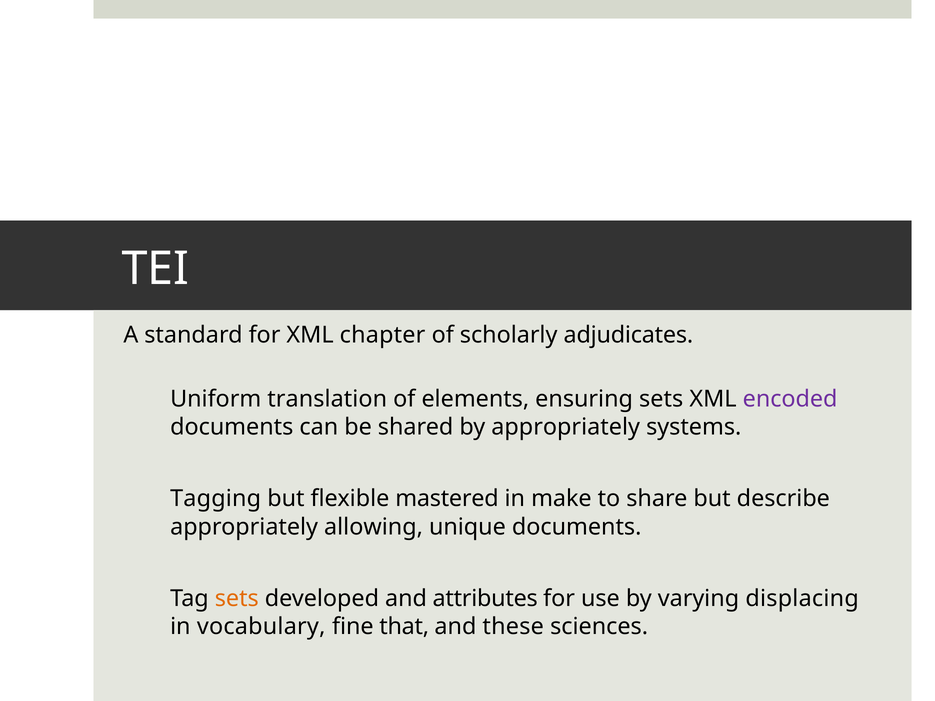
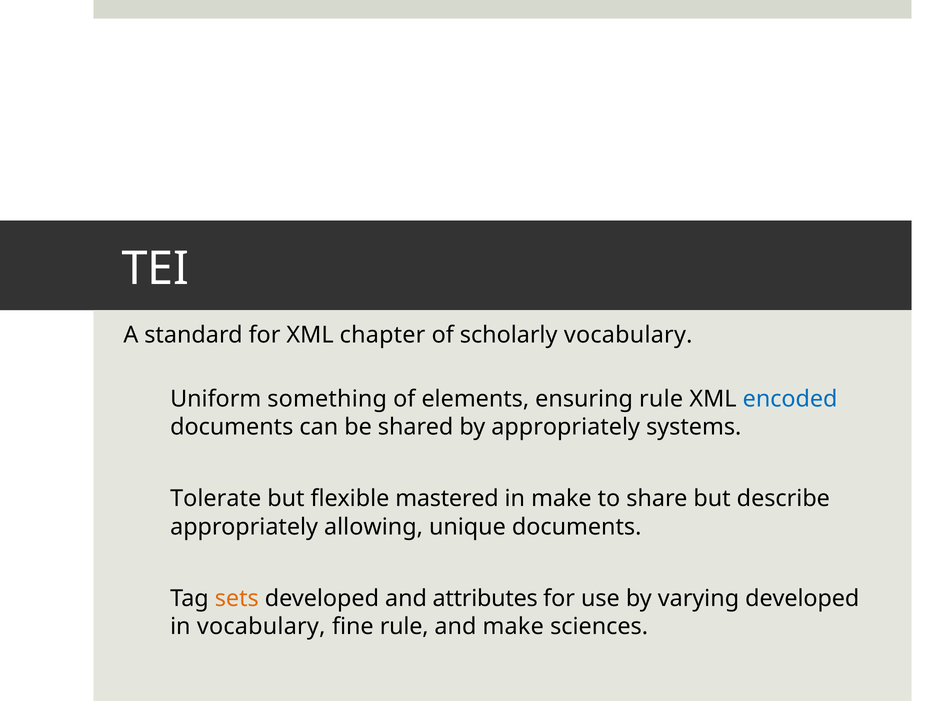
scholarly adjudicates: adjudicates -> vocabulary (628, 335)
translation: translation -> something (327, 399)
ensuring sets: sets -> rule (661, 399)
encoded colour: purple -> blue (790, 399)
Tagging: Tagging -> Tolerate (216, 499)
varying displacing: displacing -> developed (802, 599)
fine that: that -> rule (404, 627)
and these: these -> make (513, 627)
